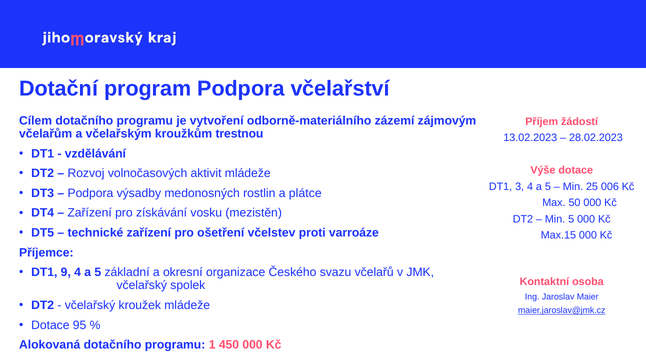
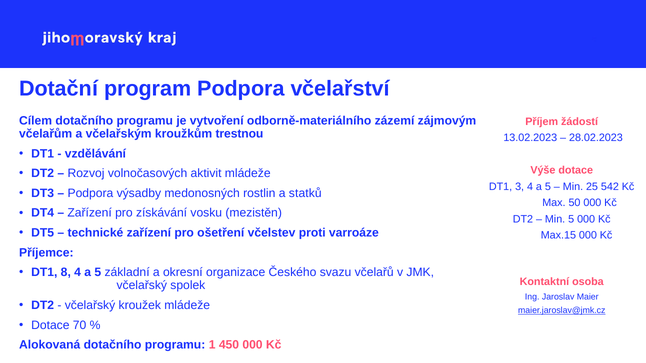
006: 006 -> 542 (610, 187)
plátce: plátce -> statků (305, 193)
DT1 9: 9 -> 8 (66, 273)
95: 95 -> 70 (80, 325)
